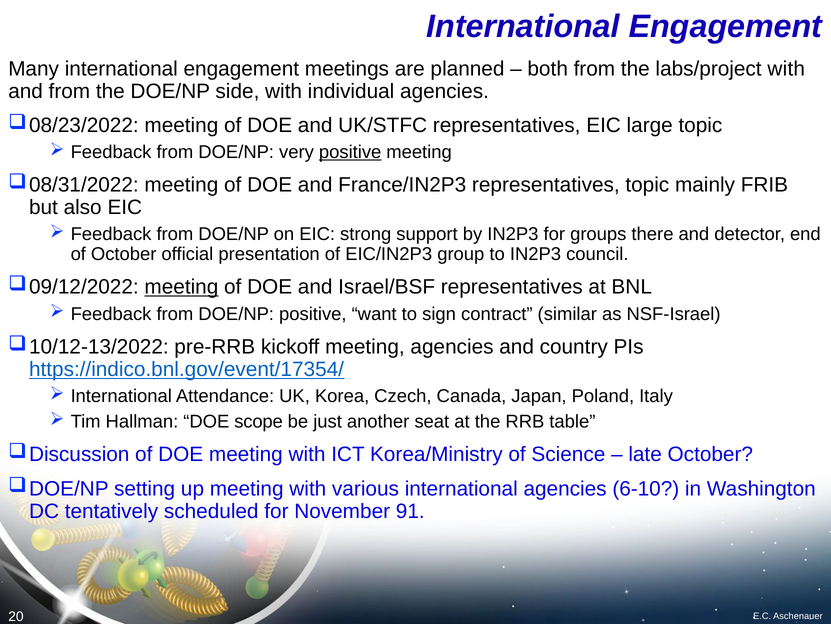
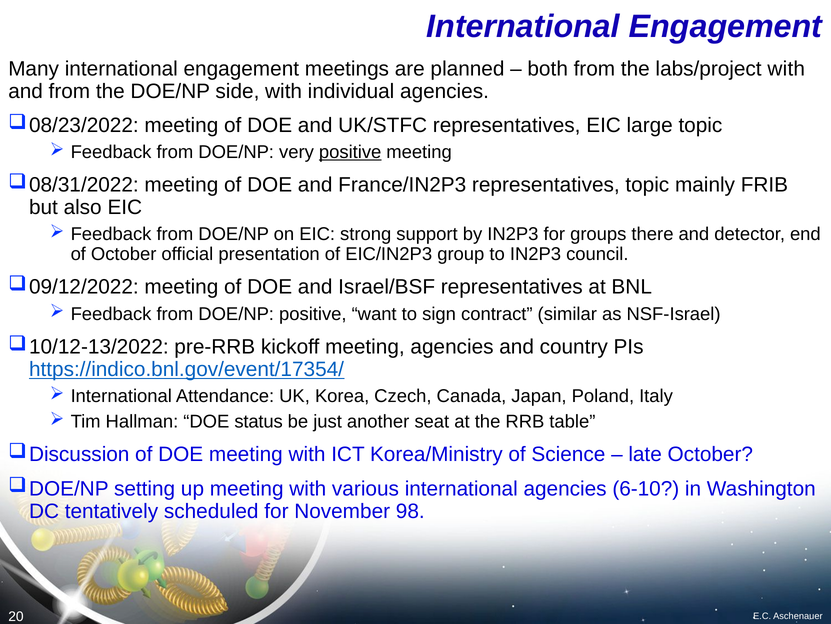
meeting underline: present -> none (181, 287)
scope: scope -> status (259, 421)
91: 91 -> 98 (410, 511)
